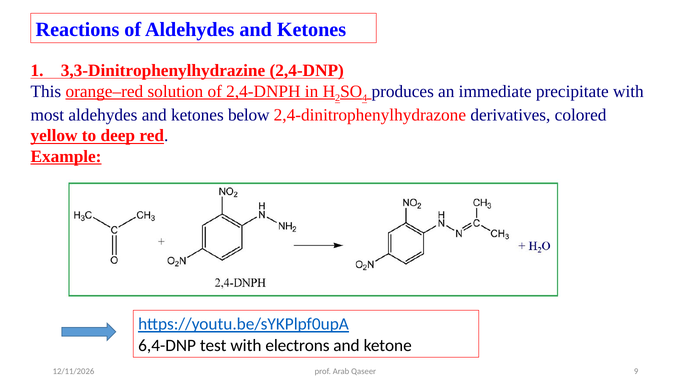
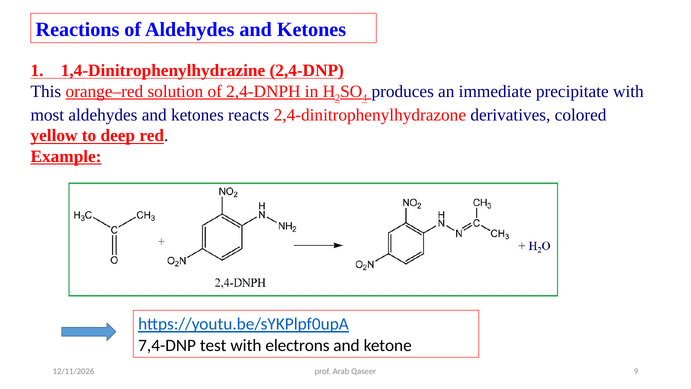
3,3-Dinitrophenylhydrazine: 3,3-Dinitrophenylhydrazine -> 1,4-Dinitrophenylhydrazine (163, 71)
below: below -> reacts (249, 115)
6,4-DNP: 6,4-DNP -> 7,4-DNP (167, 345)
